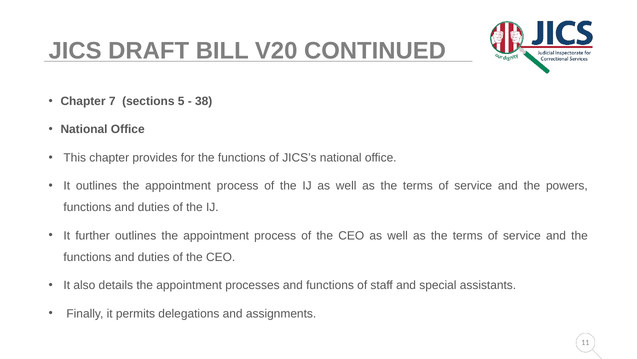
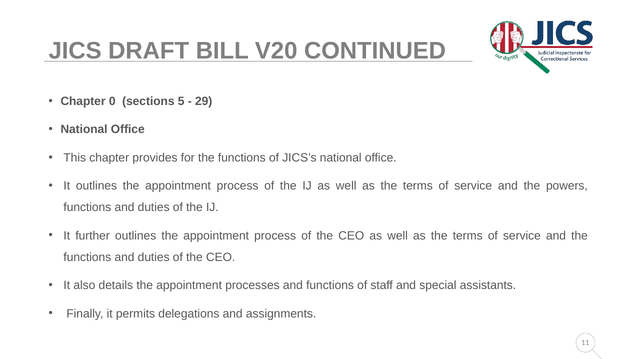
7: 7 -> 0 (112, 101)
38: 38 -> 29 (204, 101)
